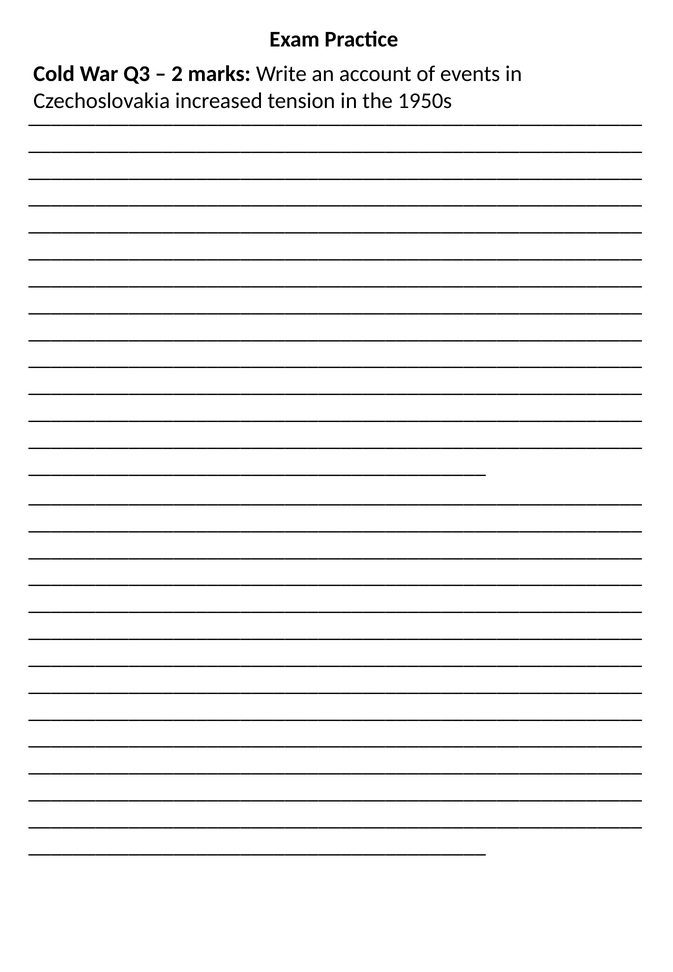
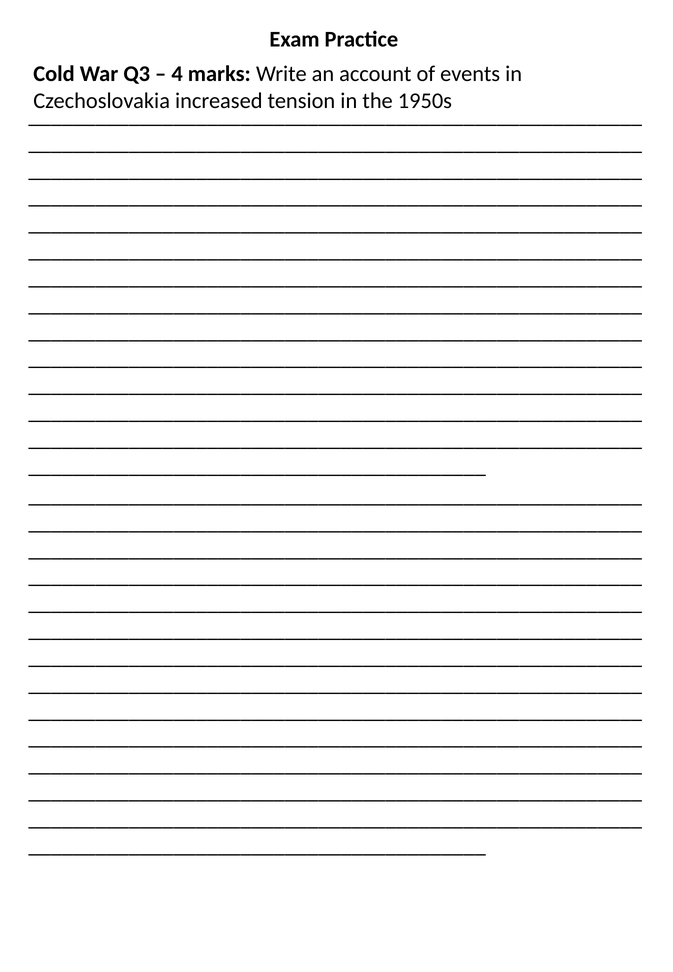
2: 2 -> 4 (177, 74)
